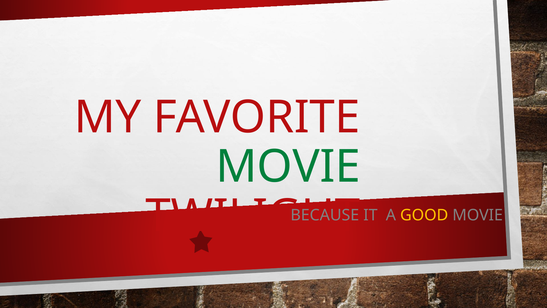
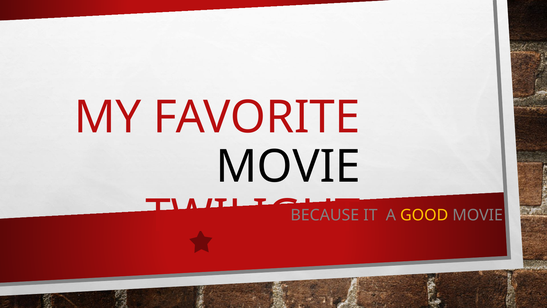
MOVIE colour: green -> black (288, 167)
